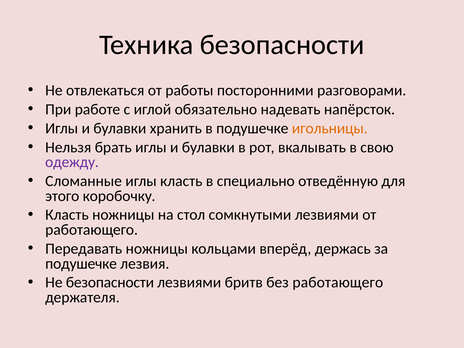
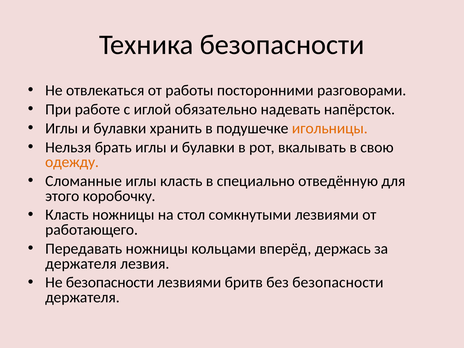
одежду colour: purple -> orange (72, 162)
подушечке: подушечке -> держателя (81, 264)
без работающего: работающего -> безопасности (338, 283)
